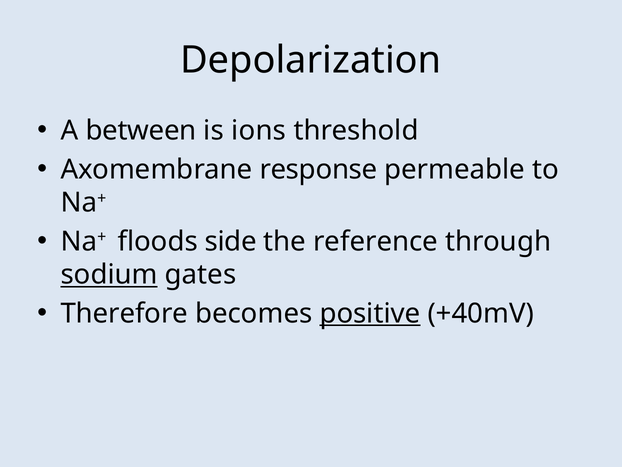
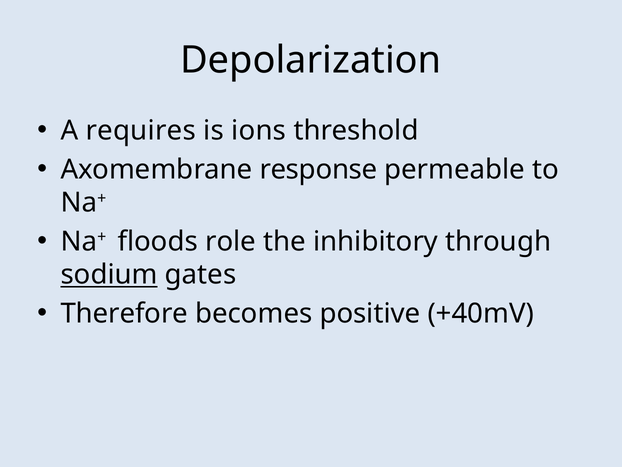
between: between -> requires (141, 131)
side: side -> role (231, 241)
reference: reference -> inhibitory (376, 241)
positive underline: present -> none (370, 313)
